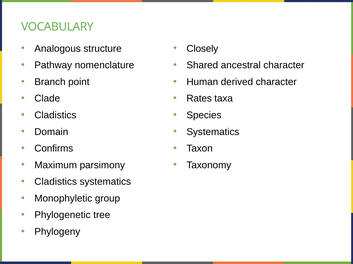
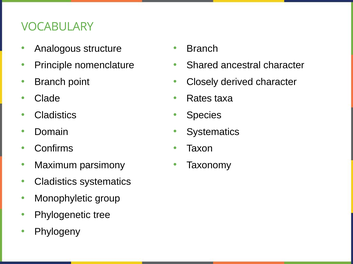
Closely: Closely -> Branch (202, 49)
Pathway: Pathway -> Principle (53, 65)
Human: Human -> Closely (202, 82)
